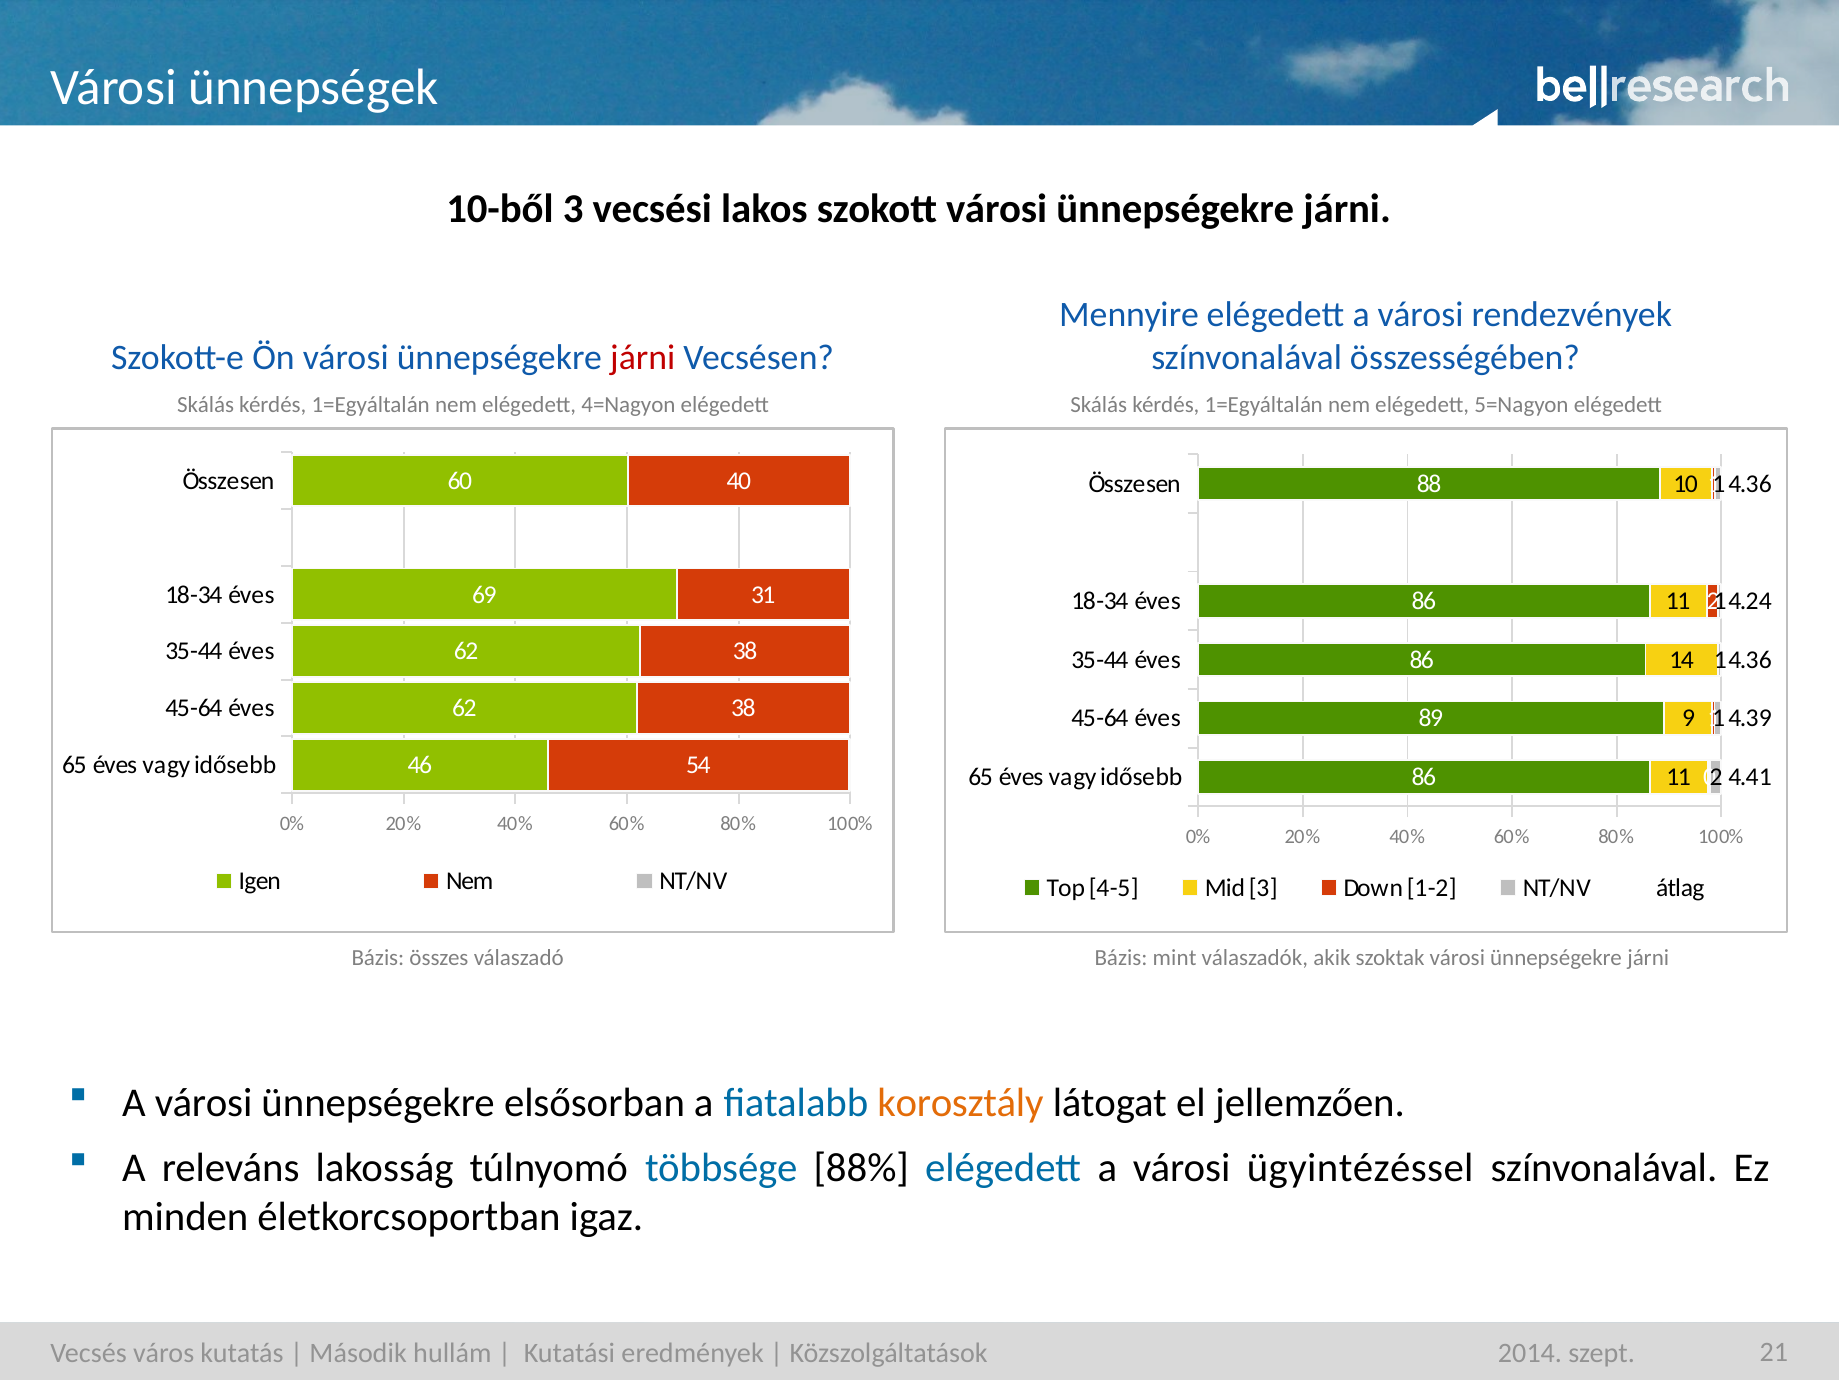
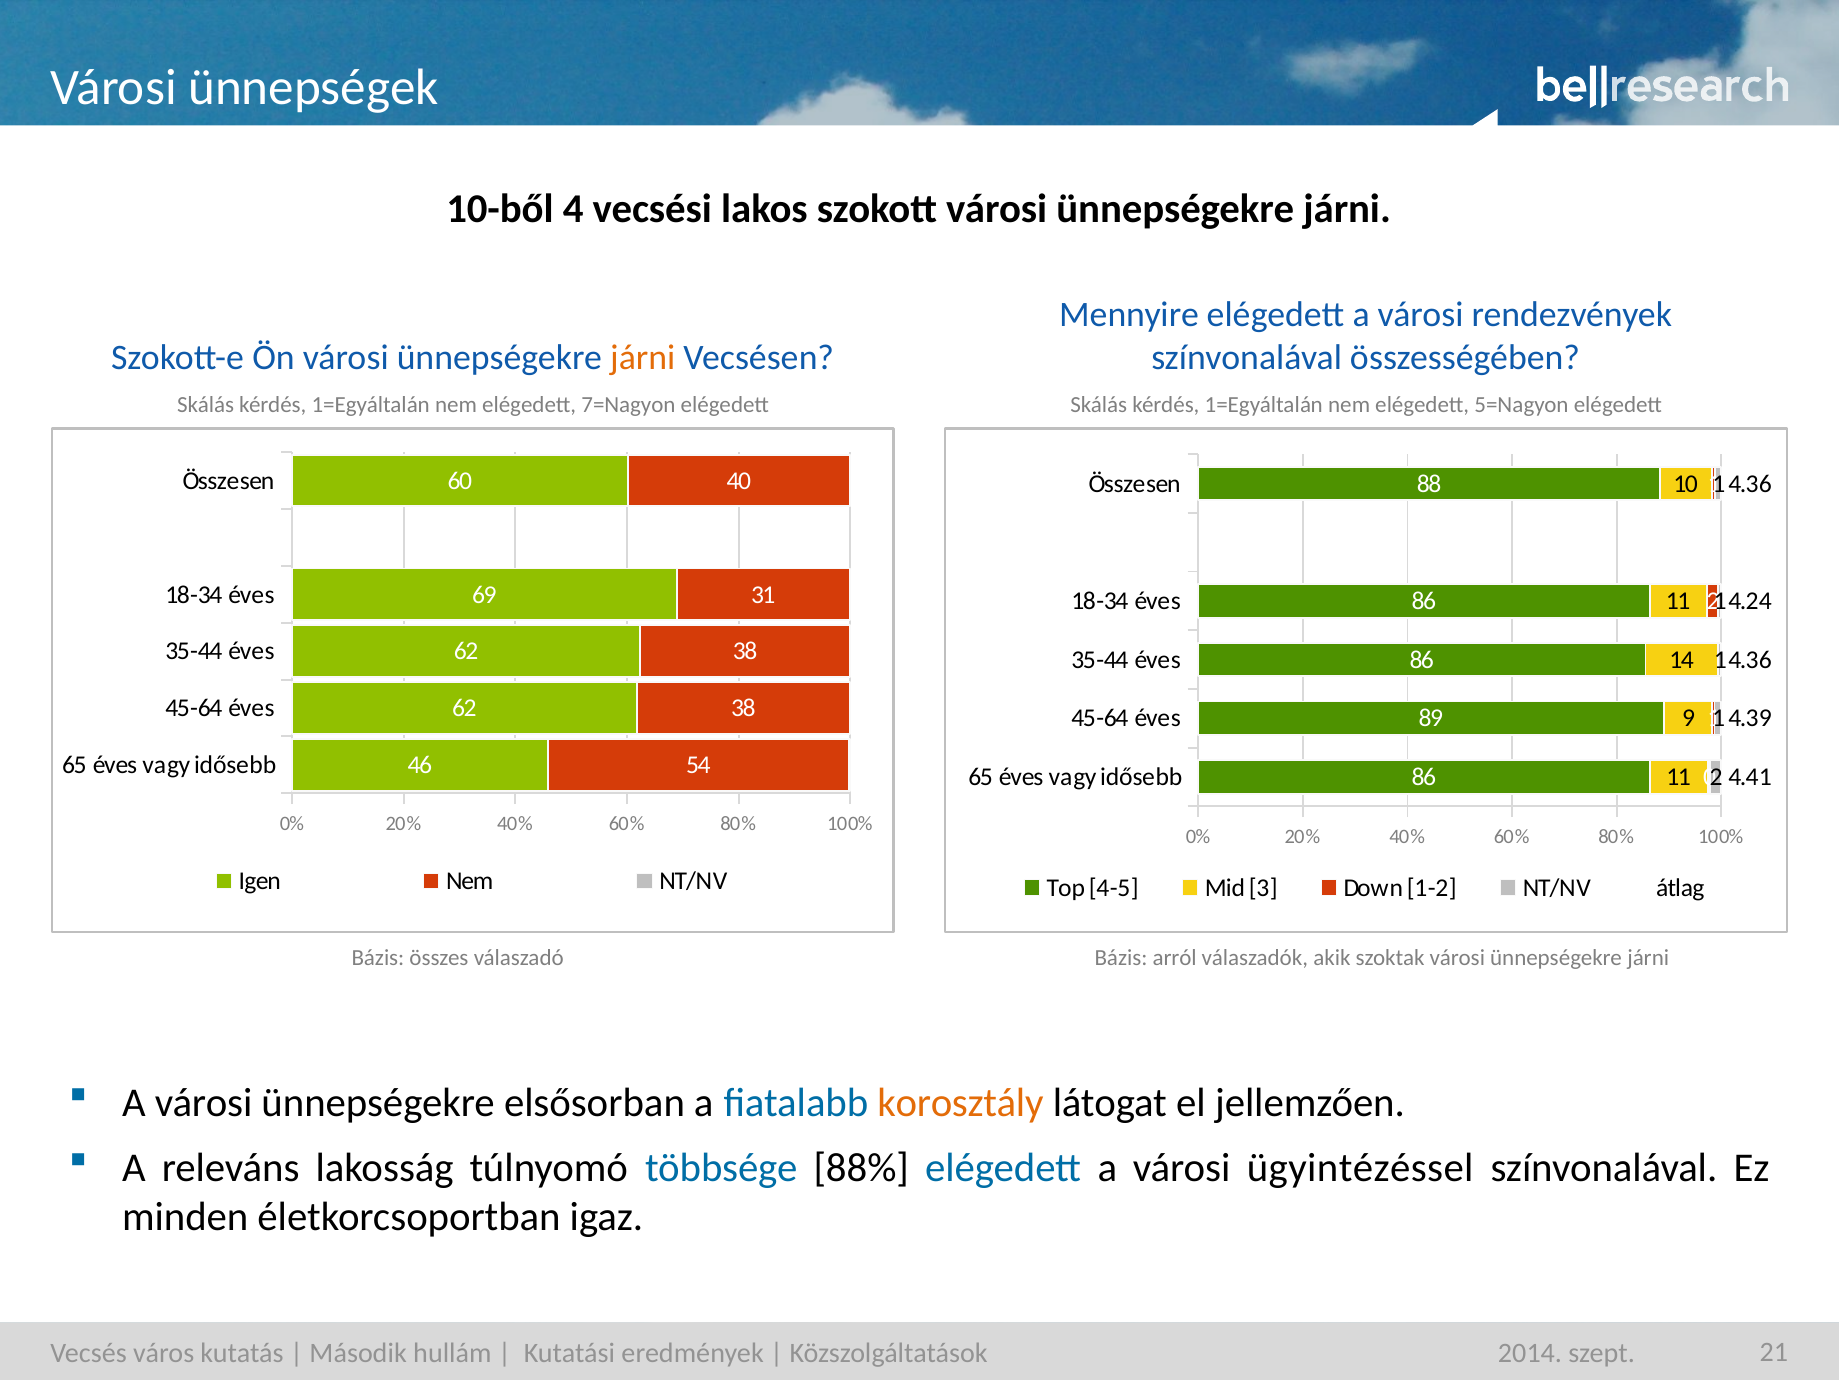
10-ből 3: 3 -> 4 (573, 209)
járni colour: red -> orange (643, 357)
4=Nagyon: 4=Nagyon -> 7=Nagyon (628, 405)
mint: mint -> arról (1175, 957)
